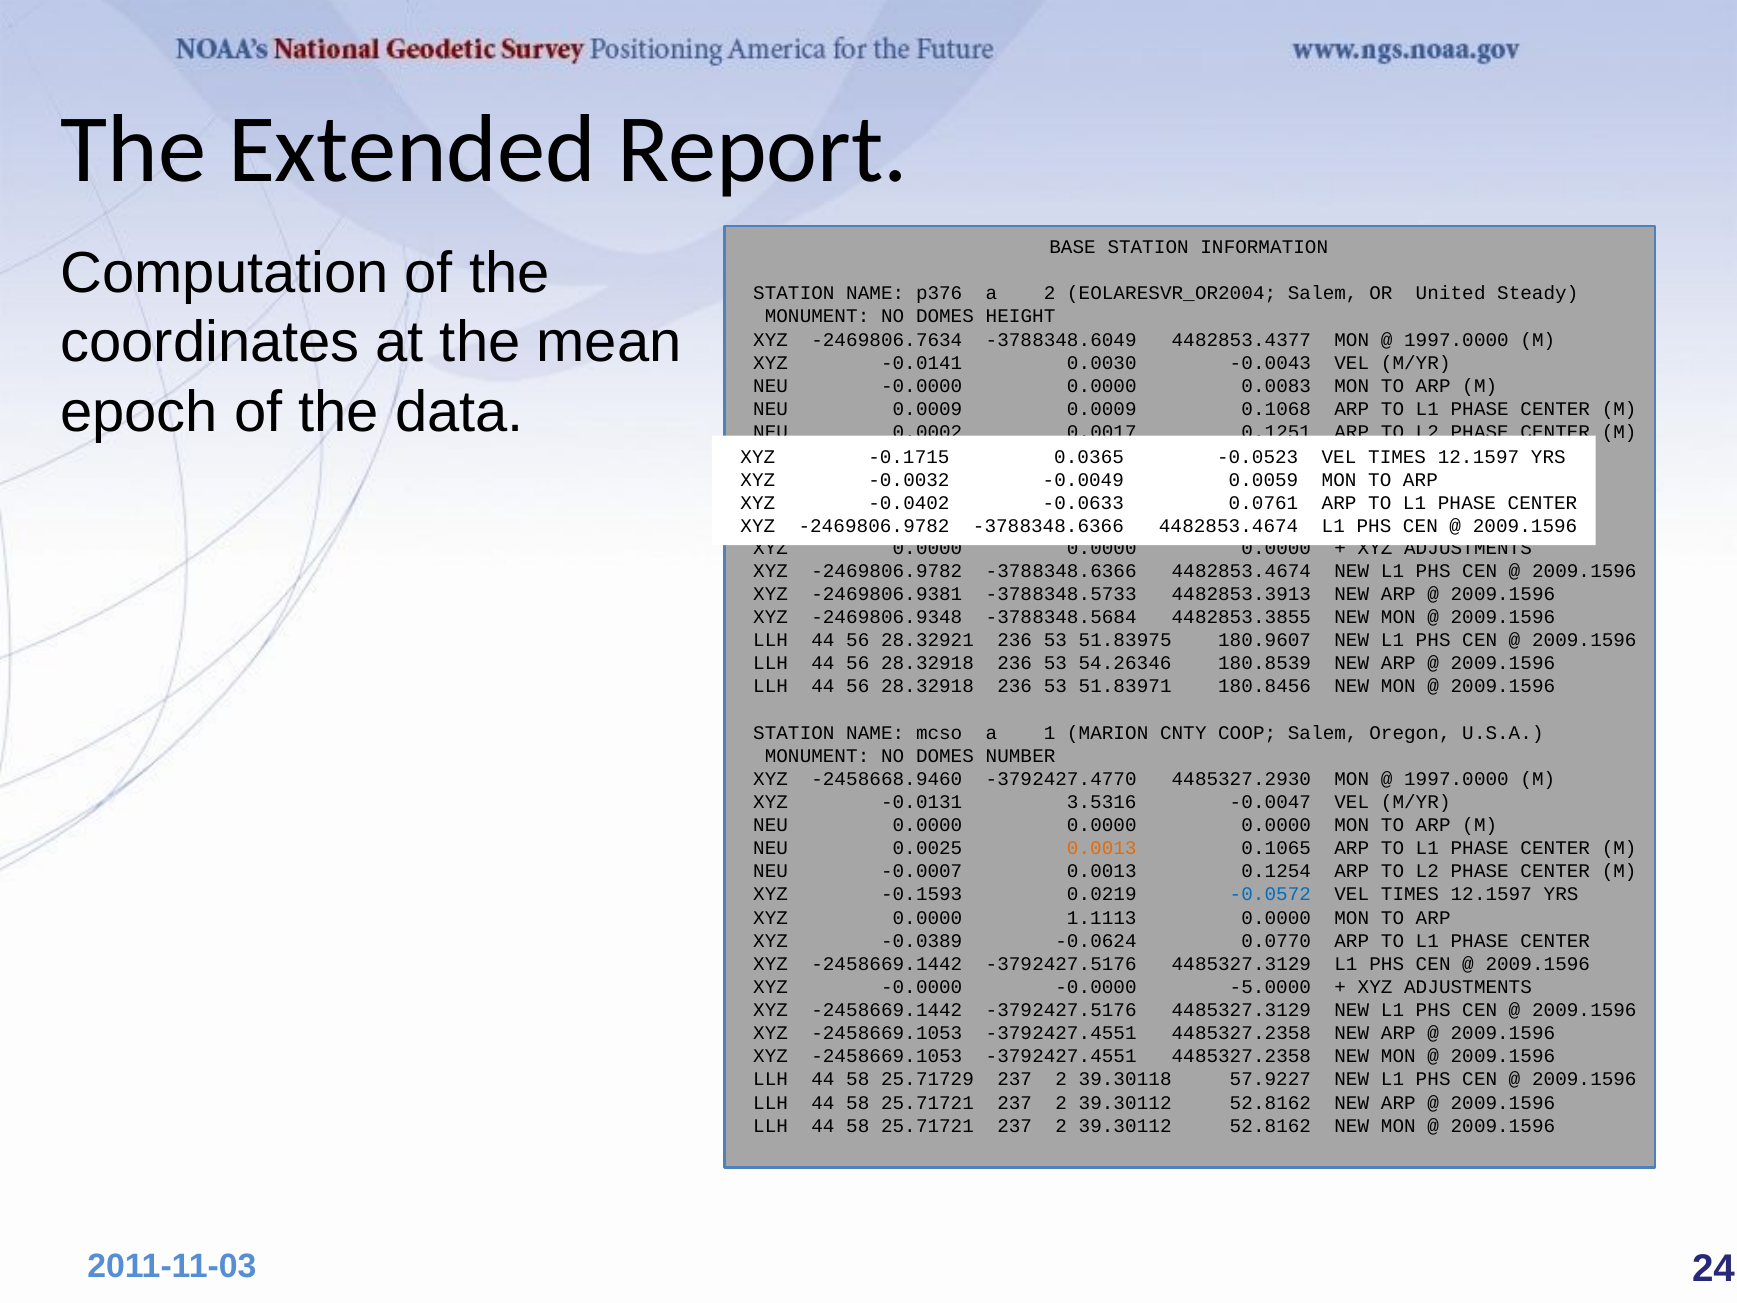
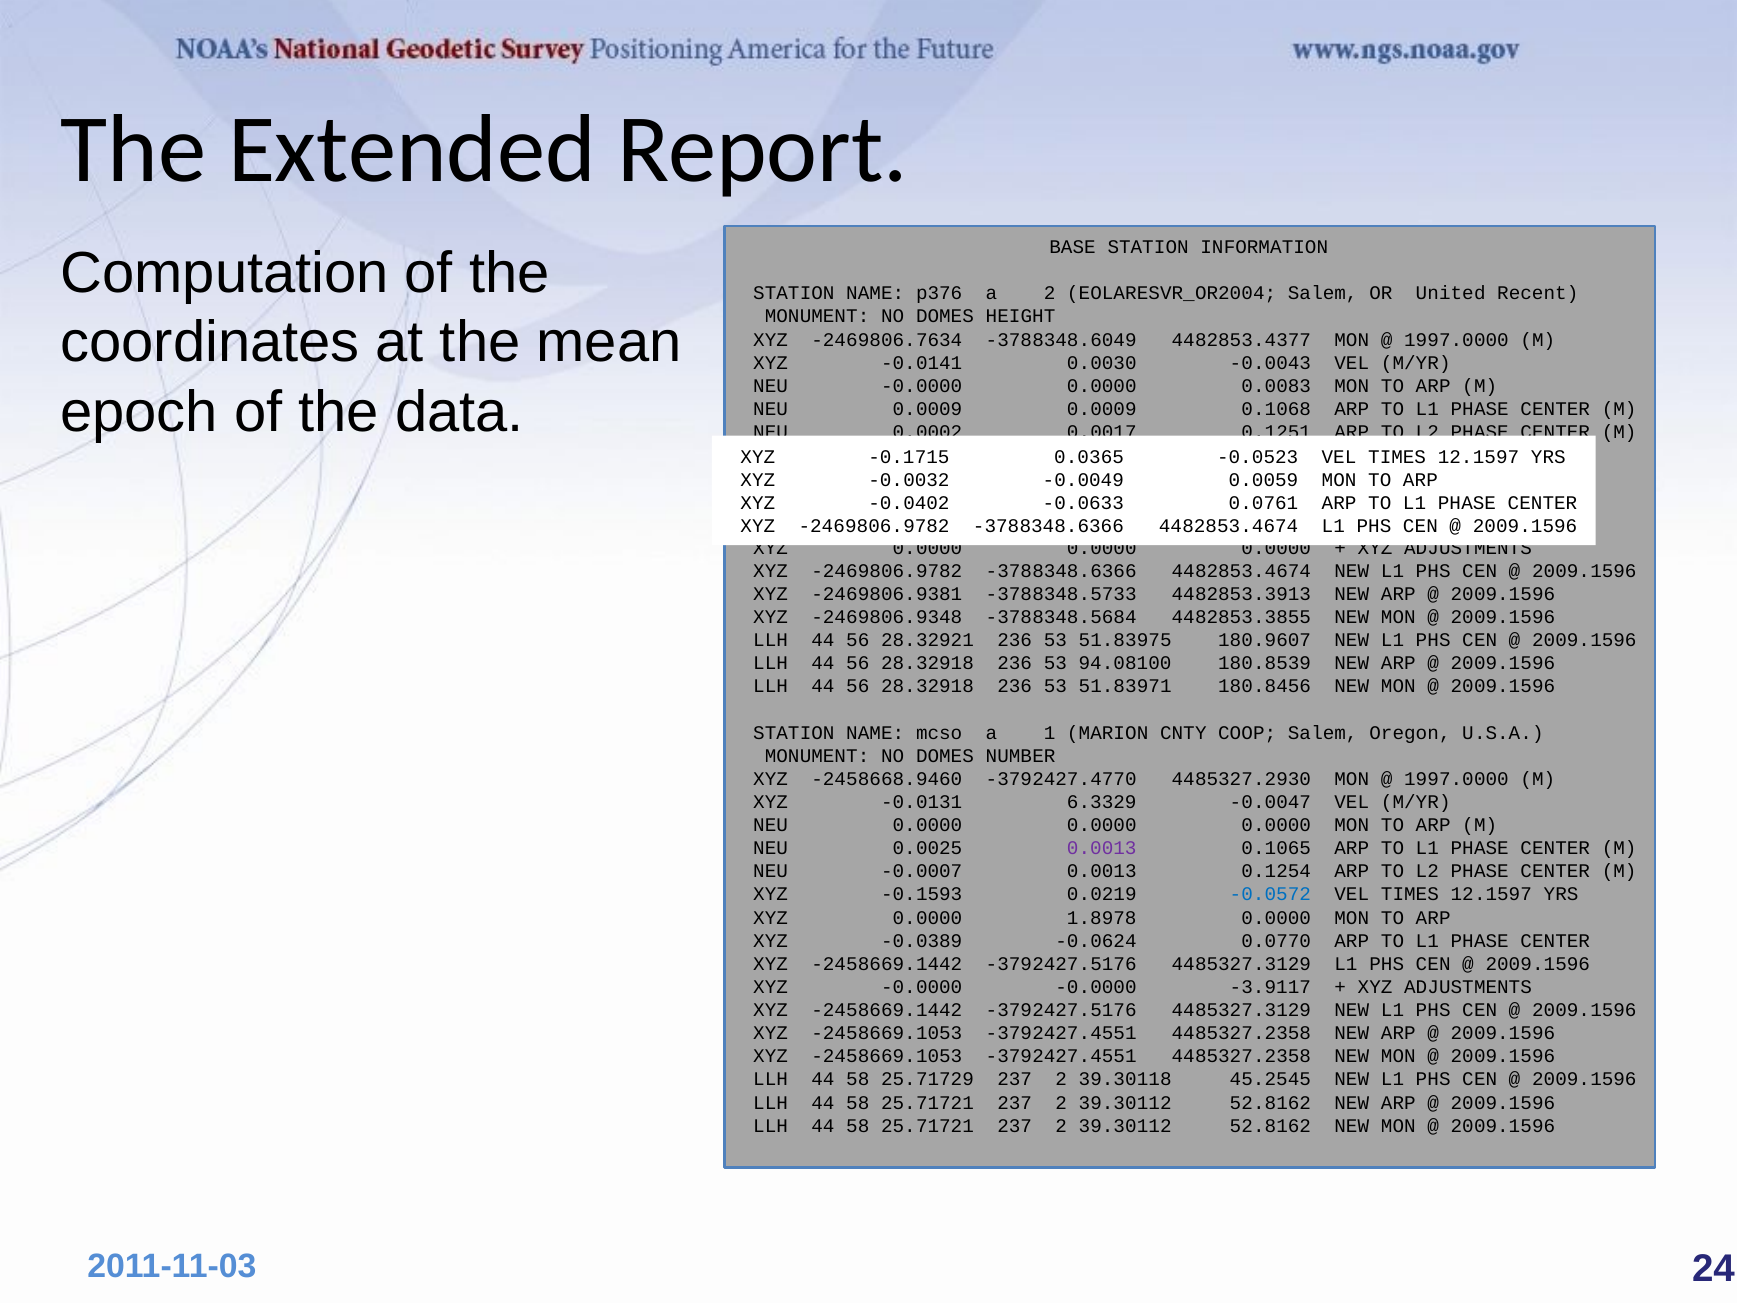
Steady: Steady -> Recent (1538, 293)
54.26346: 54.26346 -> 94.08100 (1125, 663)
3.5316: 3.5316 -> 6.3329 (1102, 802)
0.0013 colour: orange -> purple (1102, 848)
1.1113: 1.1113 -> 1.8978 (1102, 918)
-5.0000: -5.0000 -> -3.9117 (1270, 987)
57.9227: 57.9227 -> 45.2545 (1270, 1079)
